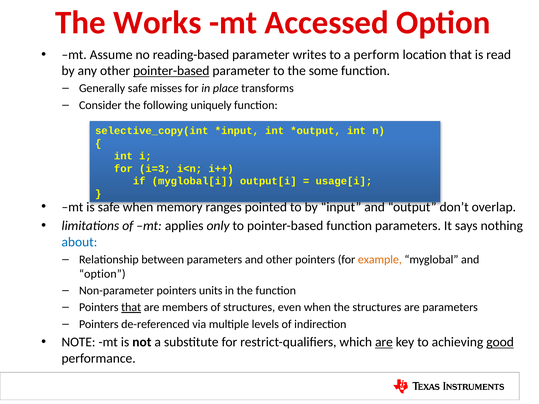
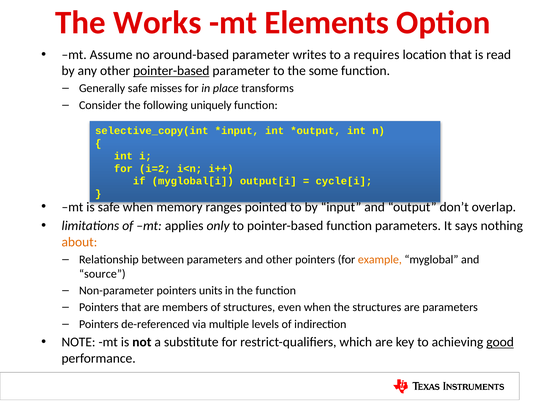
Accessed: Accessed -> Elements (327, 23)
reading-based: reading-based -> around-based (191, 55)
perform: perform -> requires (376, 55)
i=3: i=3 -> i=2 (155, 169)
usage[i: usage[i -> cycle[i (344, 181)
about colour: blue -> orange (79, 242)
option: option -> source (102, 274)
that underline: present -> none (131, 308)
are underline: present -> none (384, 342)
